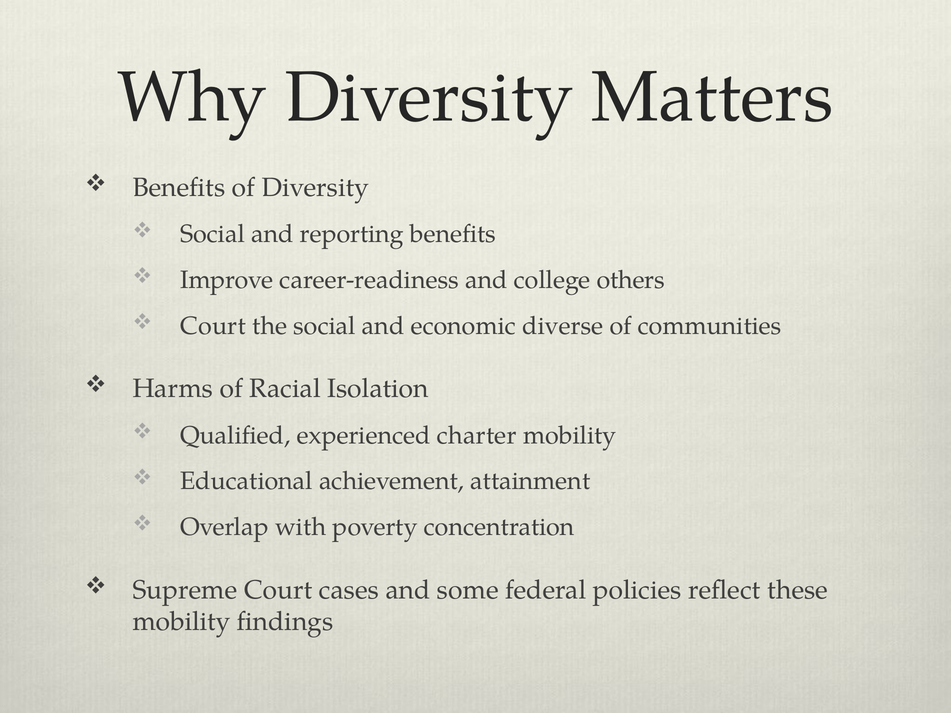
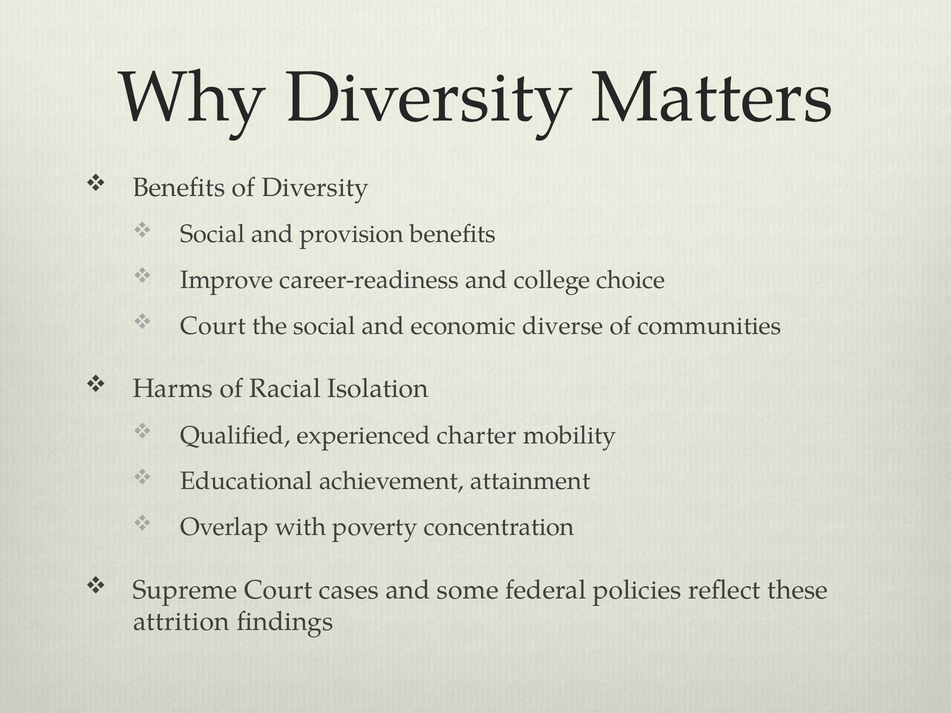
reporting: reporting -> provision (352, 234)
others: others -> choice (631, 280)
mobility: mobility -> attrition (181, 622)
